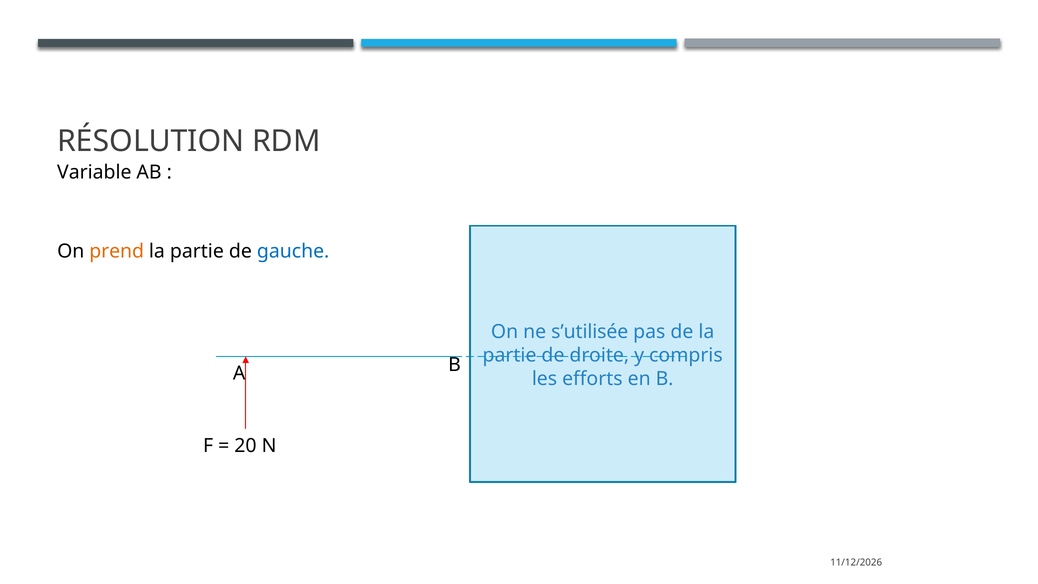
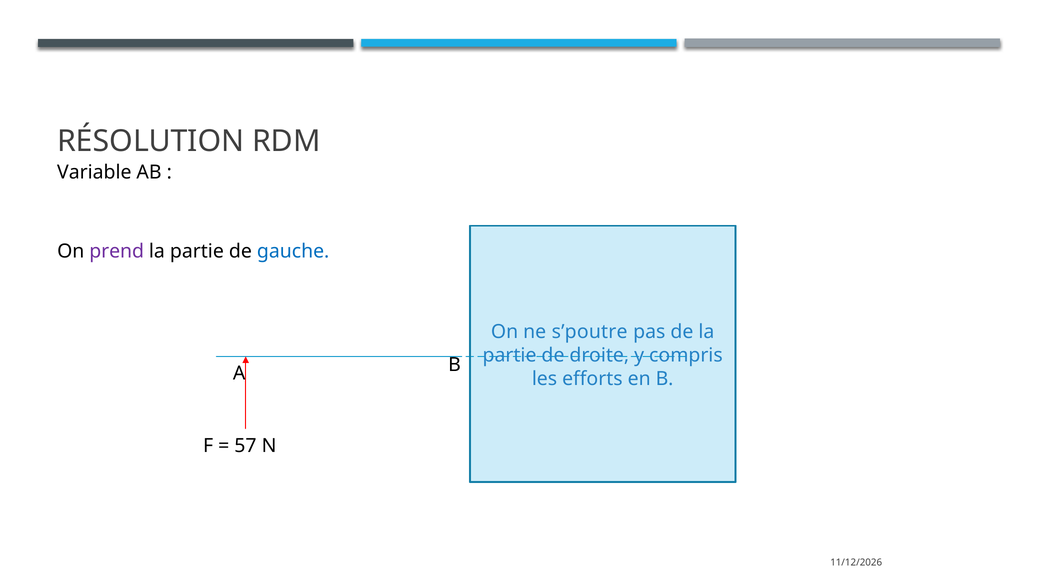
prend colour: orange -> purple (117, 251)
s’utilisée: s’utilisée -> s’poutre (590, 332)
20: 20 -> 57 (245, 446)
